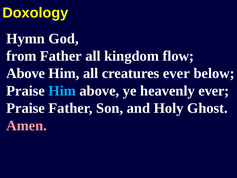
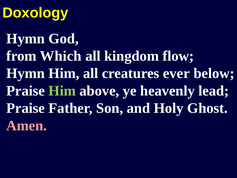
from Father: Father -> Which (61, 56)
Above: Above -> Hymn (26, 73)
Him colour: light blue -> light green (62, 91)
heavenly ever: ever -> lead (214, 91)
